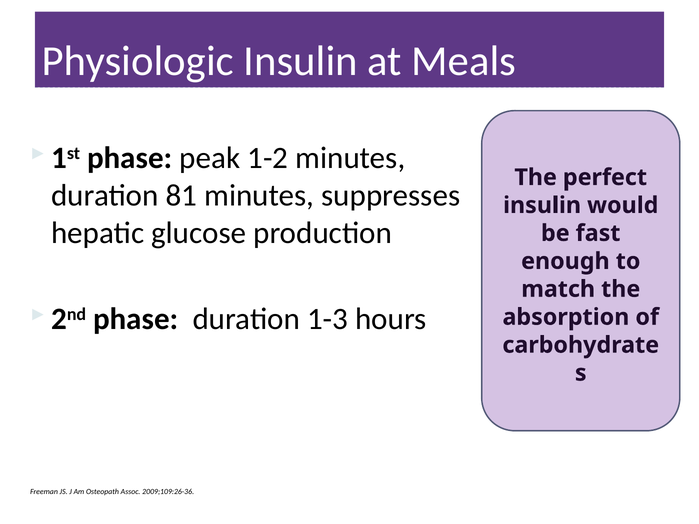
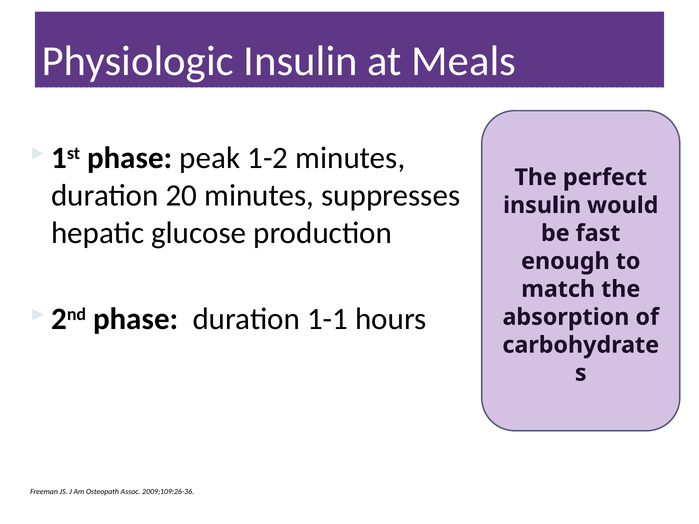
81: 81 -> 20 (181, 196)
1-3: 1-3 -> 1-1 (328, 319)
